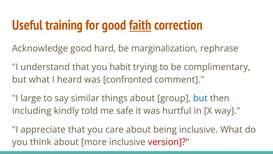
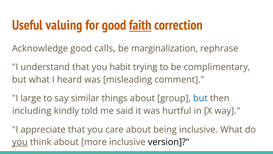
training: training -> valuing (64, 25)
hard: hard -> calls (105, 48)
confronted: confronted -> misleading (128, 79)
safe: safe -> said (125, 111)
you underline: none -> present (20, 142)
version colour: red -> black (169, 142)
